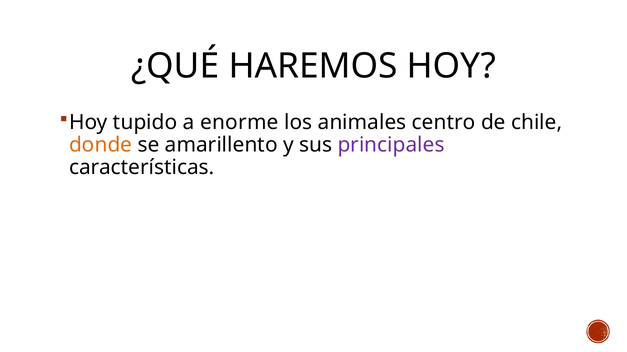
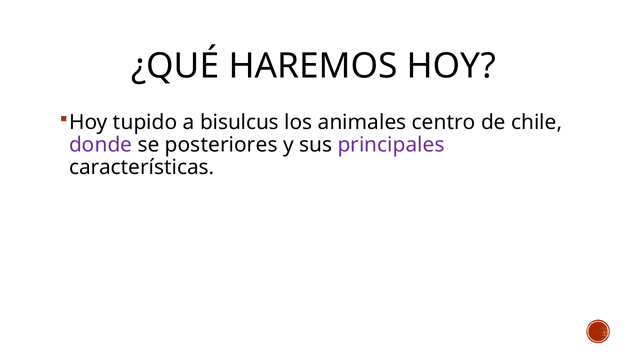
enorme: enorme -> bisulcus (240, 123)
donde colour: orange -> purple (101, 145)
amarillento: amarillento -> posteriores (221, 145)
